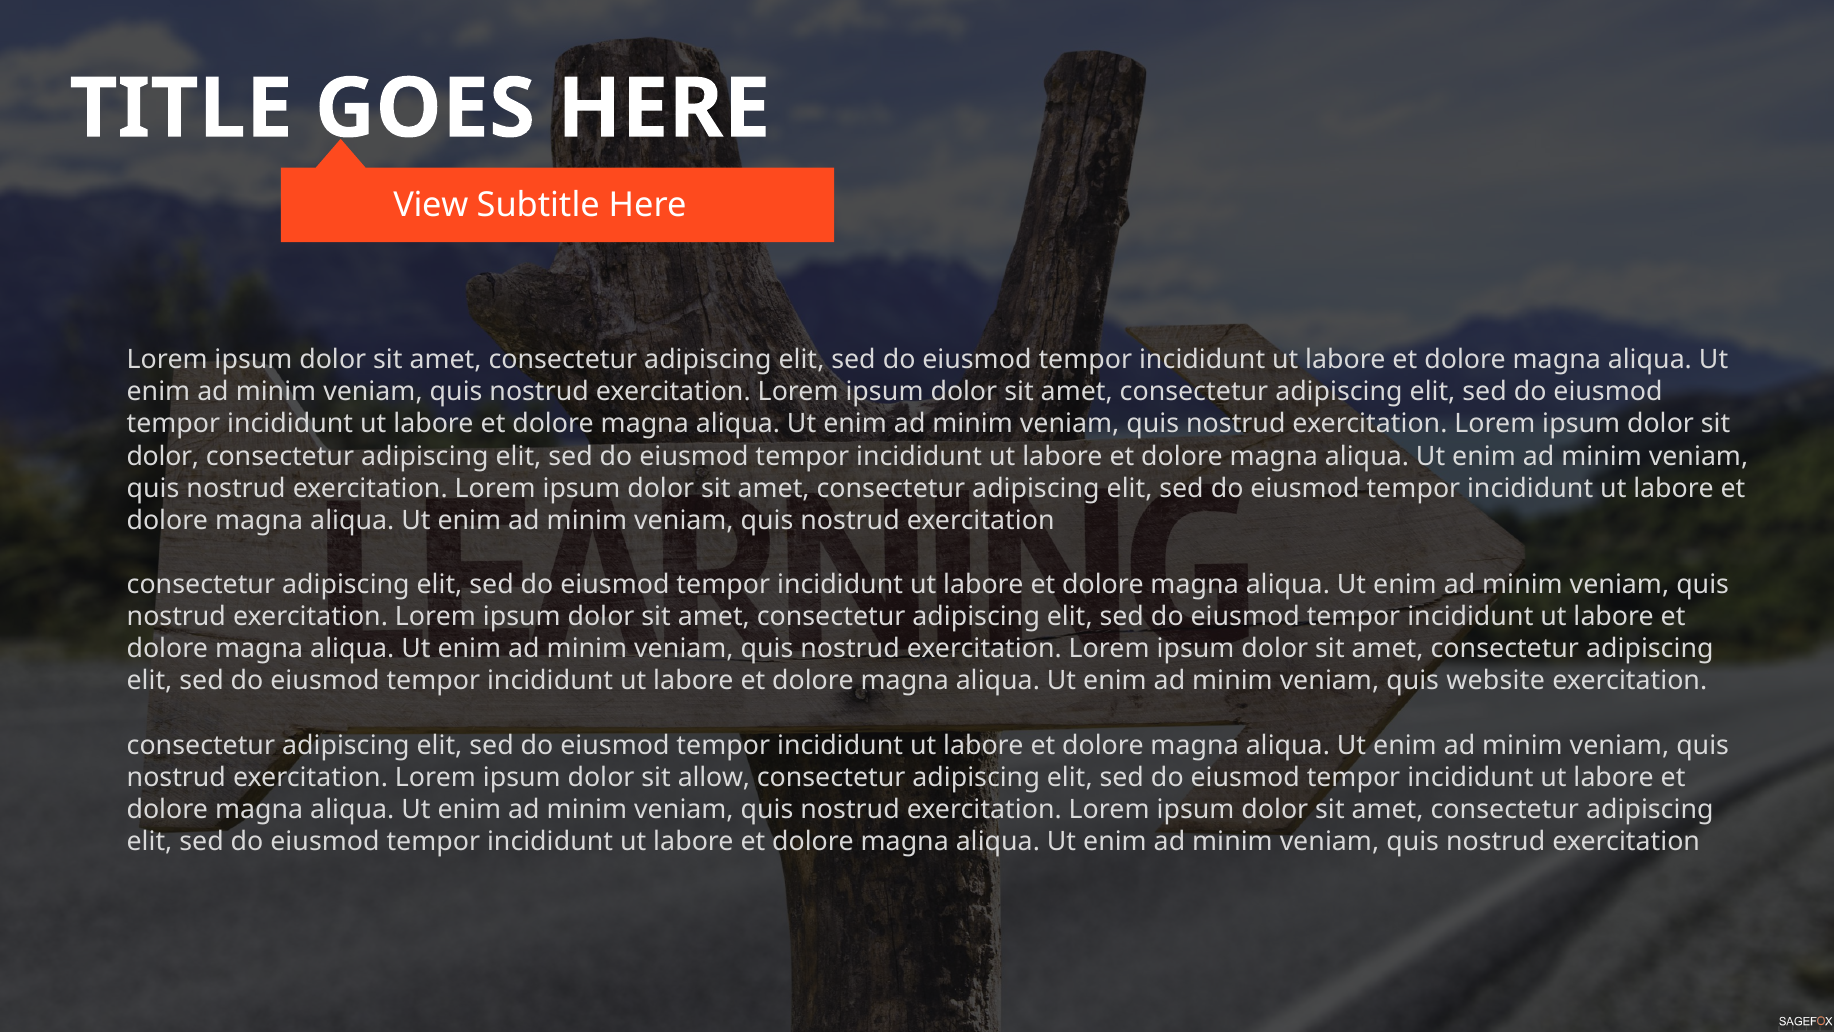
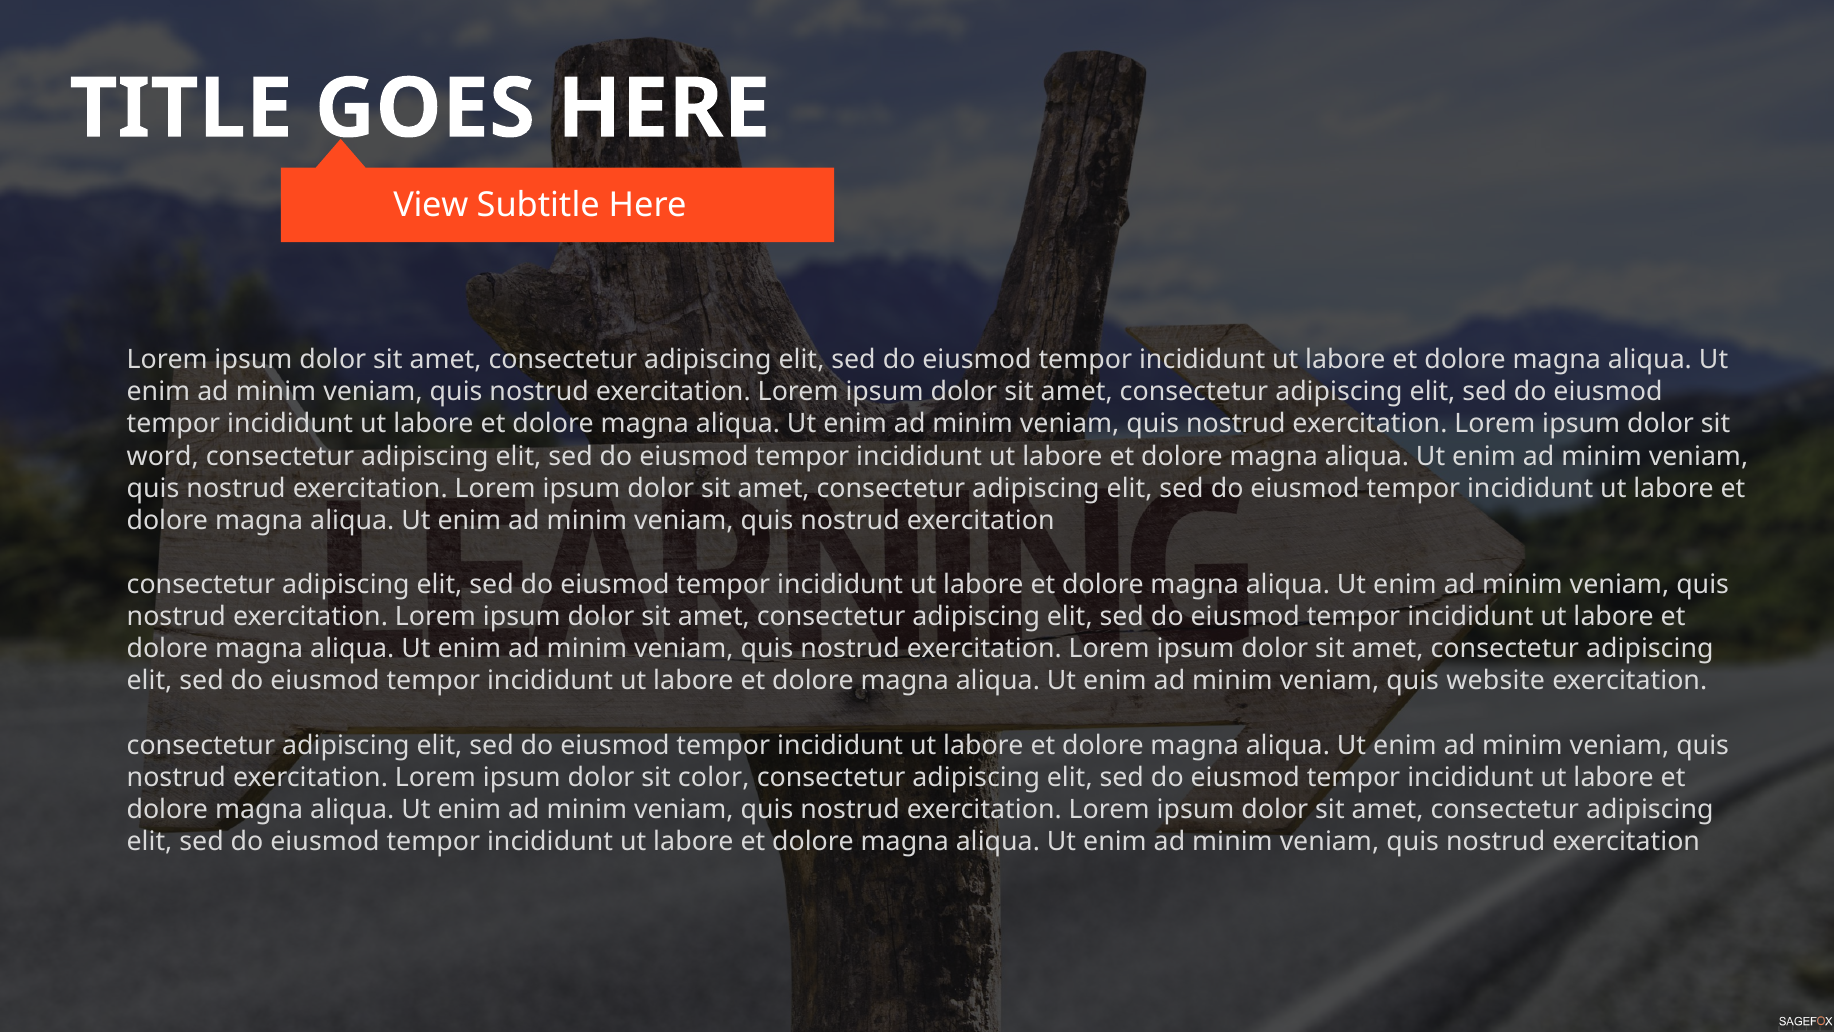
dolor: dolor -> word (163, 456)
allow: allow -> color (714, 777)
